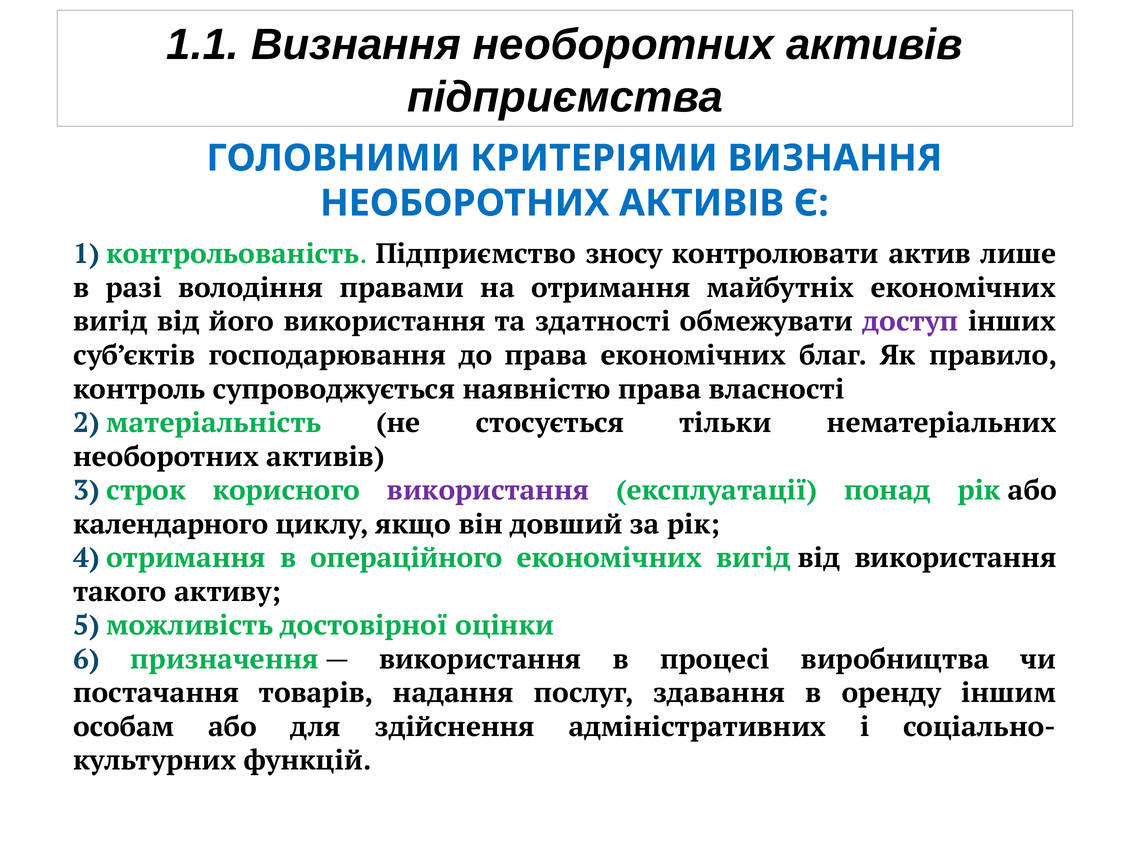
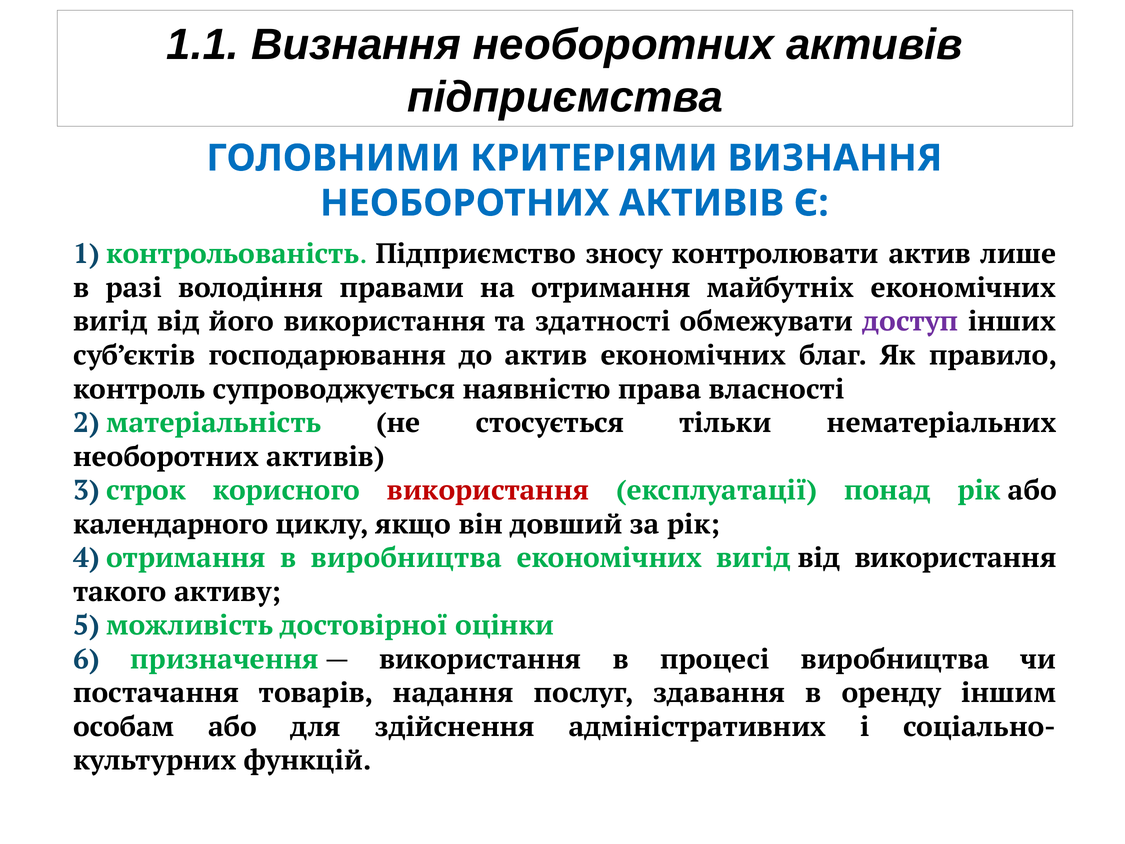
до права: права -> актив (546, 355)
використання colour: purple -> red (488, 490)
в операційного: операційного -> виробництва (406, 558)
